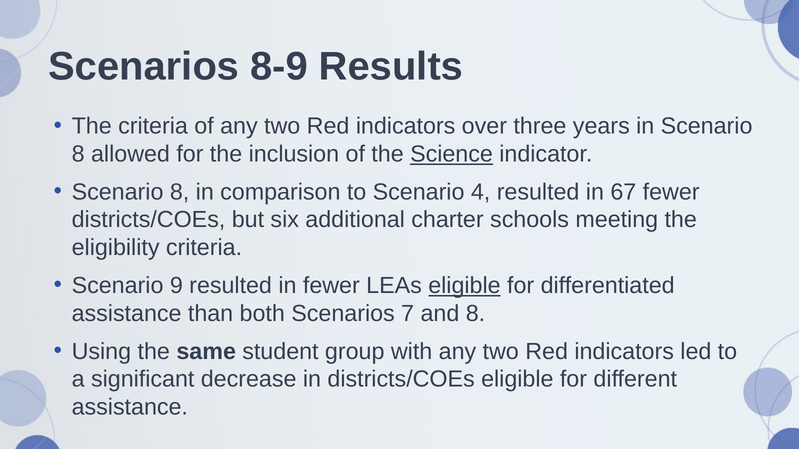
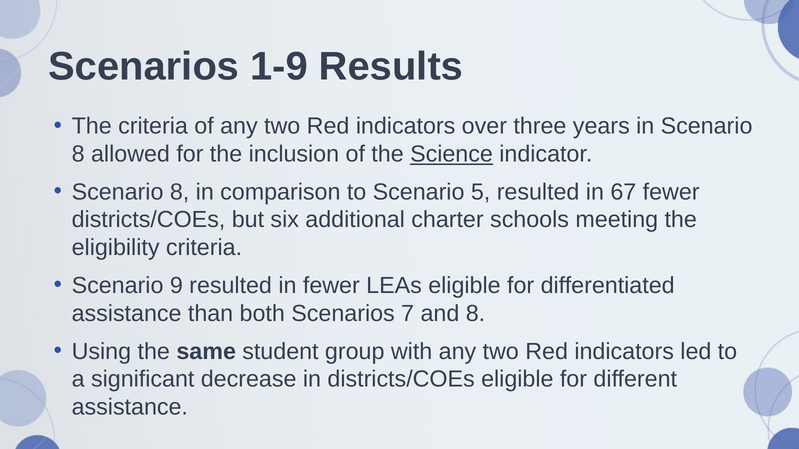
8-9: 8-9 -> 1-9 (279, 67)
4: 4 -> 5 (481, 192)
eligible underline: present -> none (464, 286)
